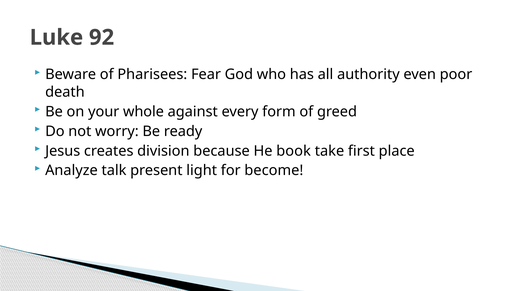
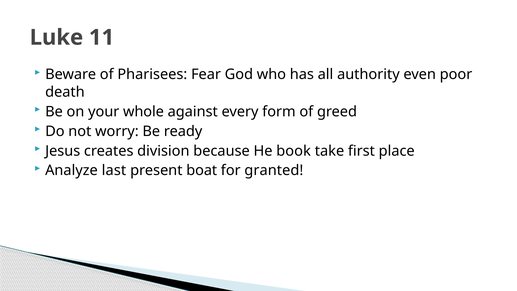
92: 92 -> 11 (102, 37)
talk: talk -> last (114, 170)
light: light -> boat (202, 170)
become: become -> granted (274, 170)
